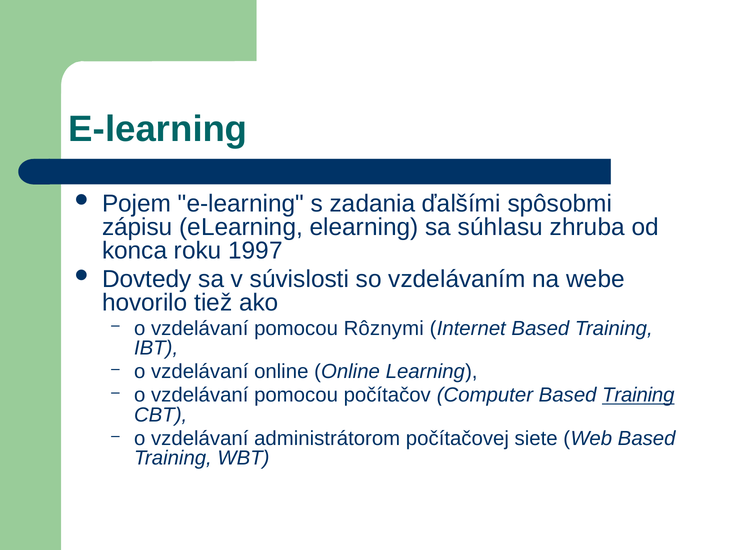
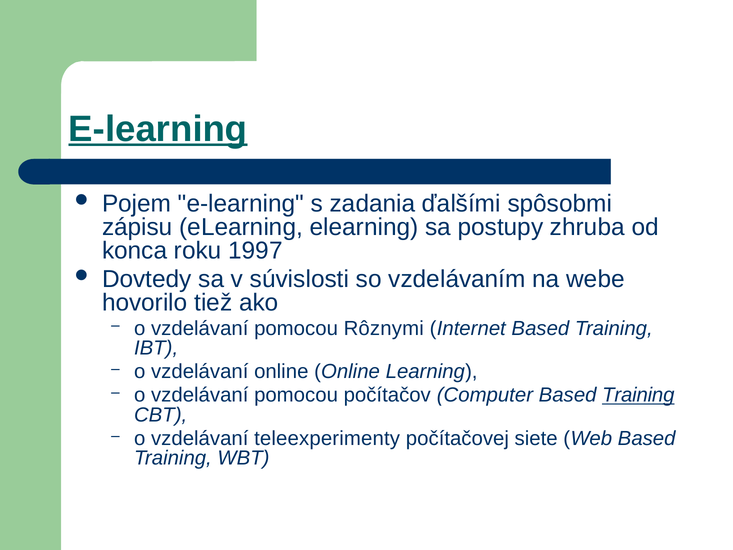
E-learning underline: none -> present (158, 129)
súhlasu: súhlasu -> postupy (500, 227)
administrátorom: administrátorom -> teleexperimenty (327, 438)
